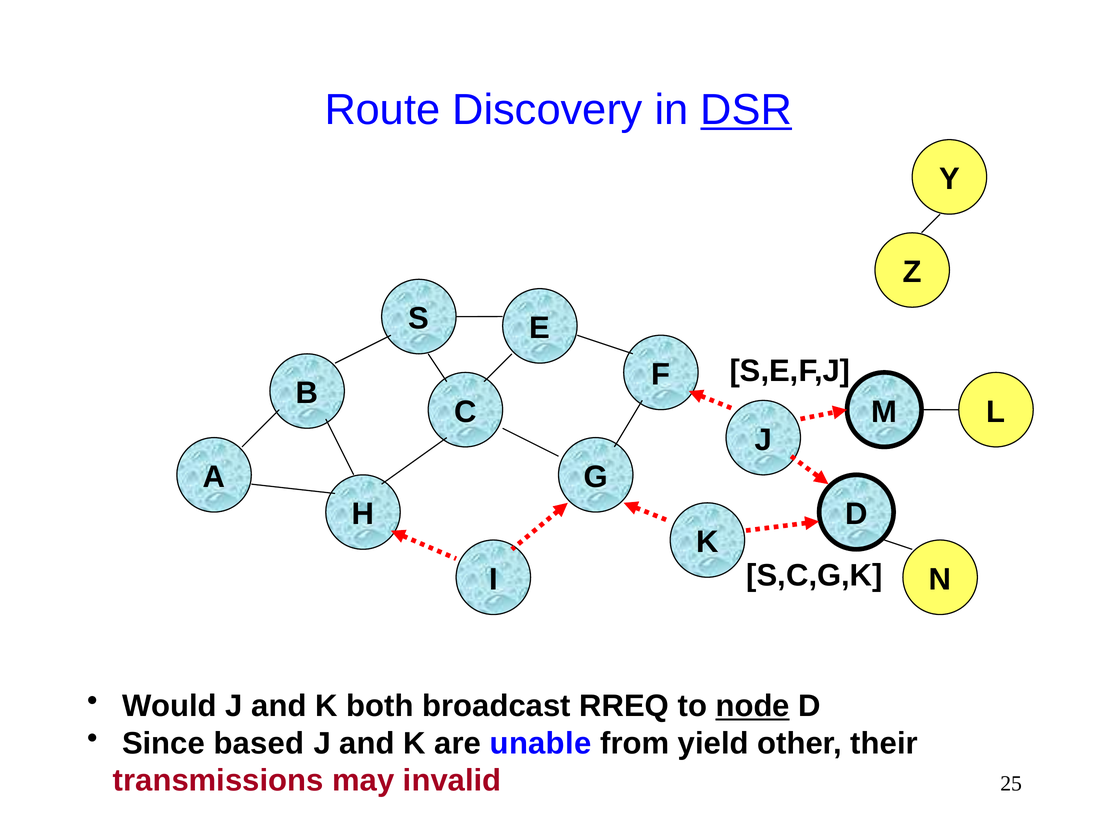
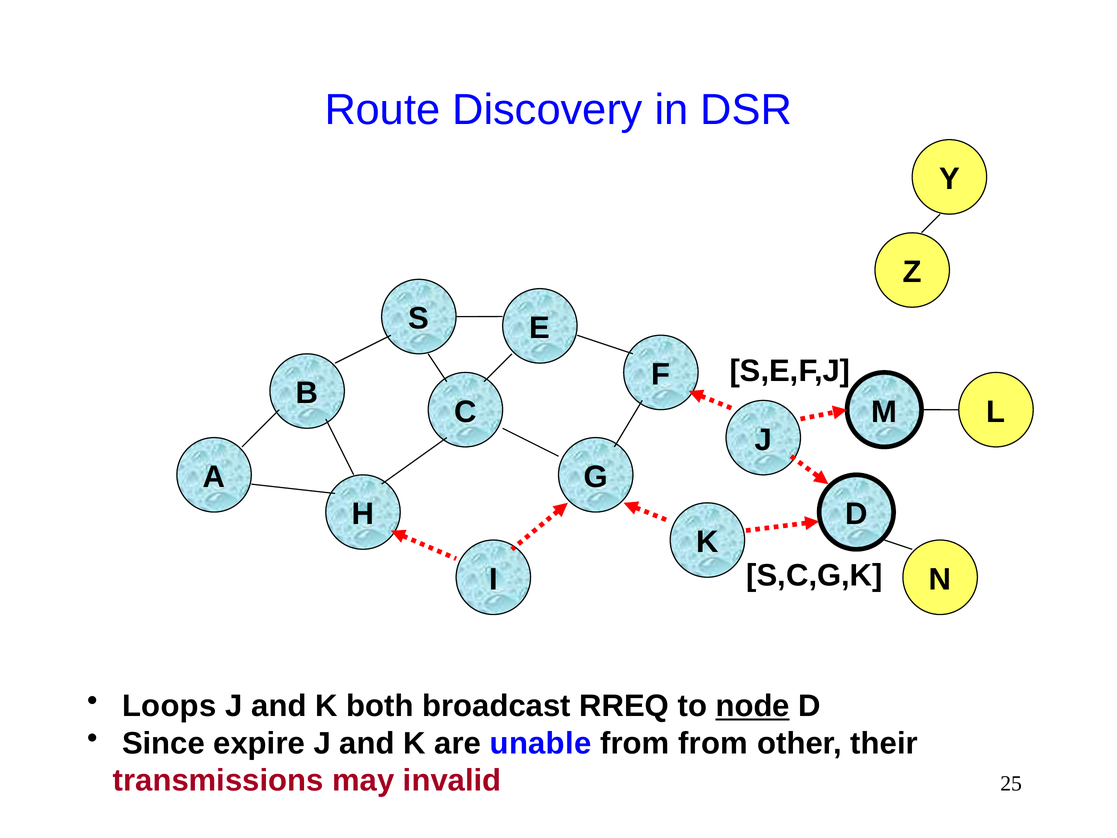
DSR underline: present -> none (746, 110)
Would: Would -> Loops (169, 706)
based: based -> expire (259, 743)
from yield: yield -> from (713, 743)
